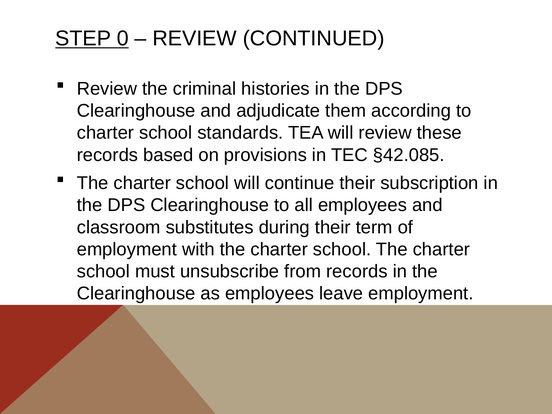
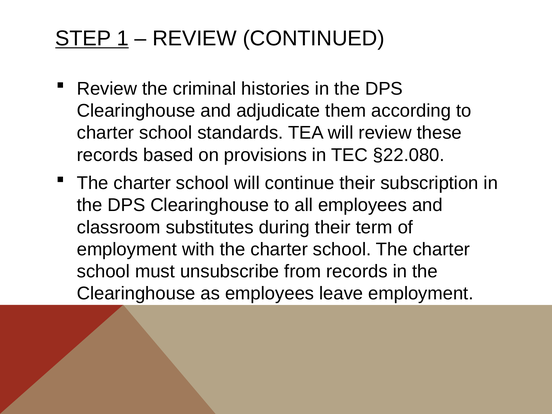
0: 0 -> 1 (123, 39)
§42.085: §42.085 -> §22.080 (409, 155)
